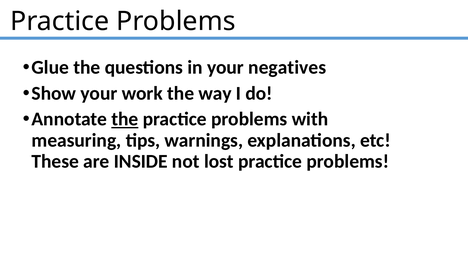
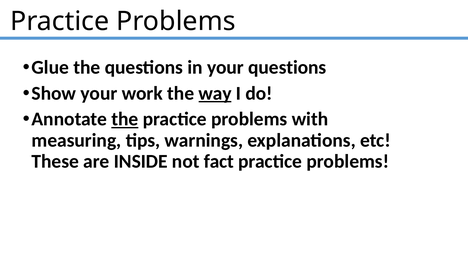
your negatives: negatives -> questions (287, 67)
way underline: none -> present (215, 93)
lost: lost -> fact (219, 161)
